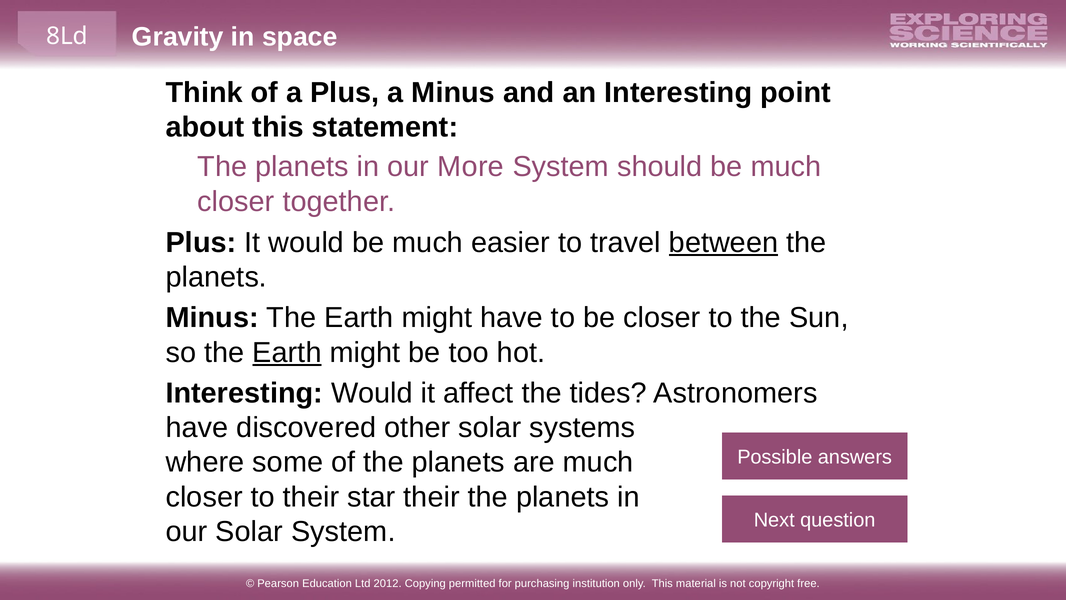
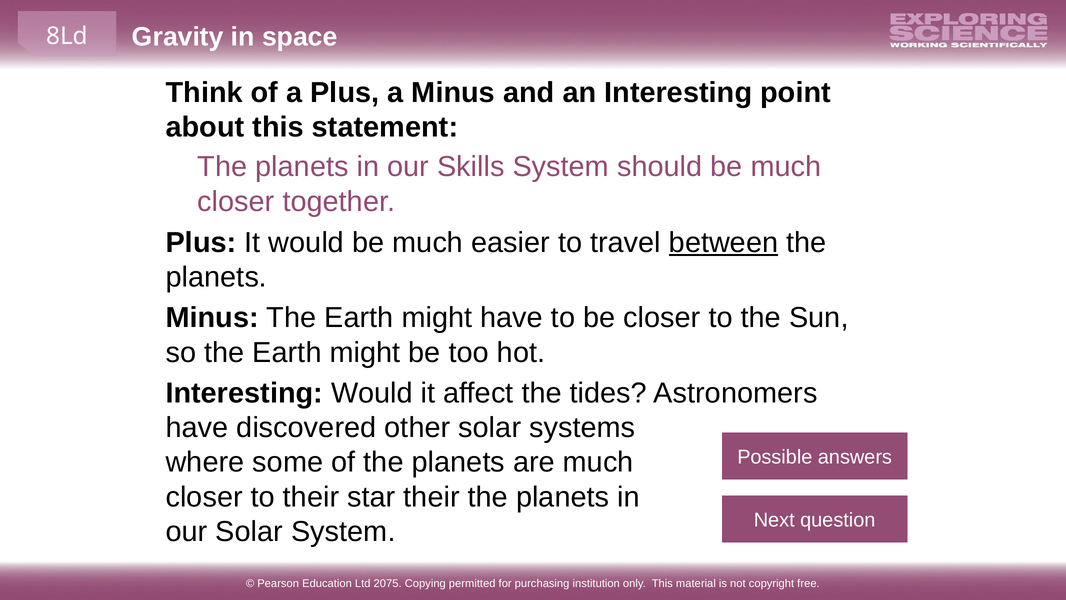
More: More -> Skills (471, 167)
Earth underline: present -> none (287, 352)
2012: 2012 -> 2075 (388, 583)
